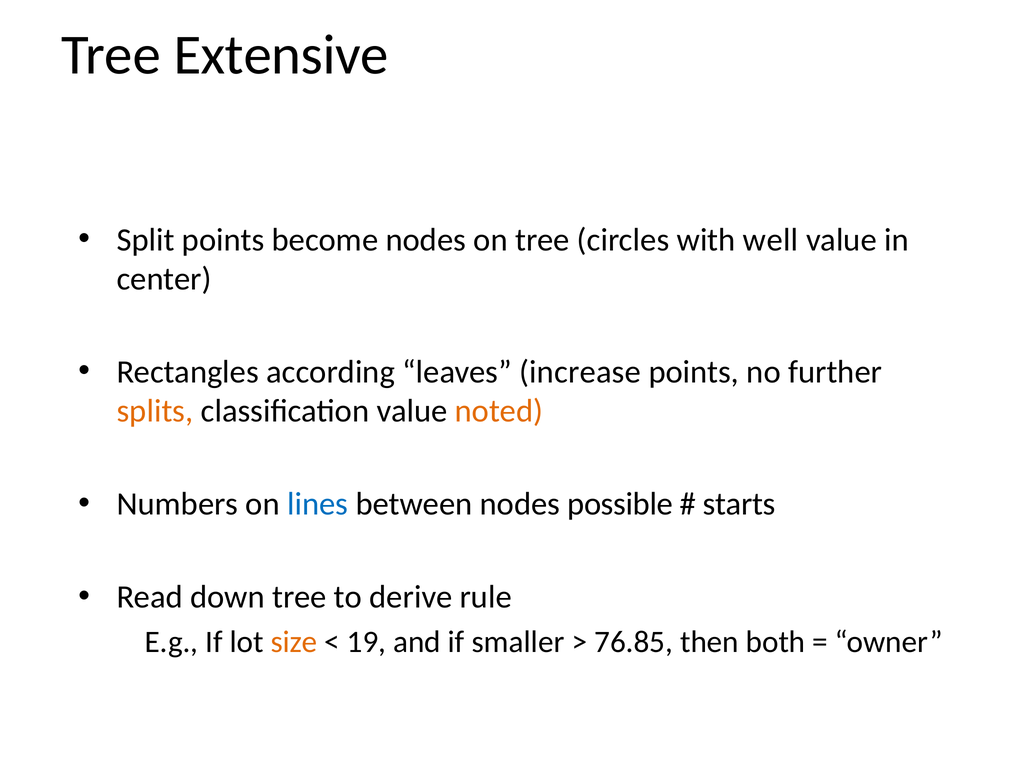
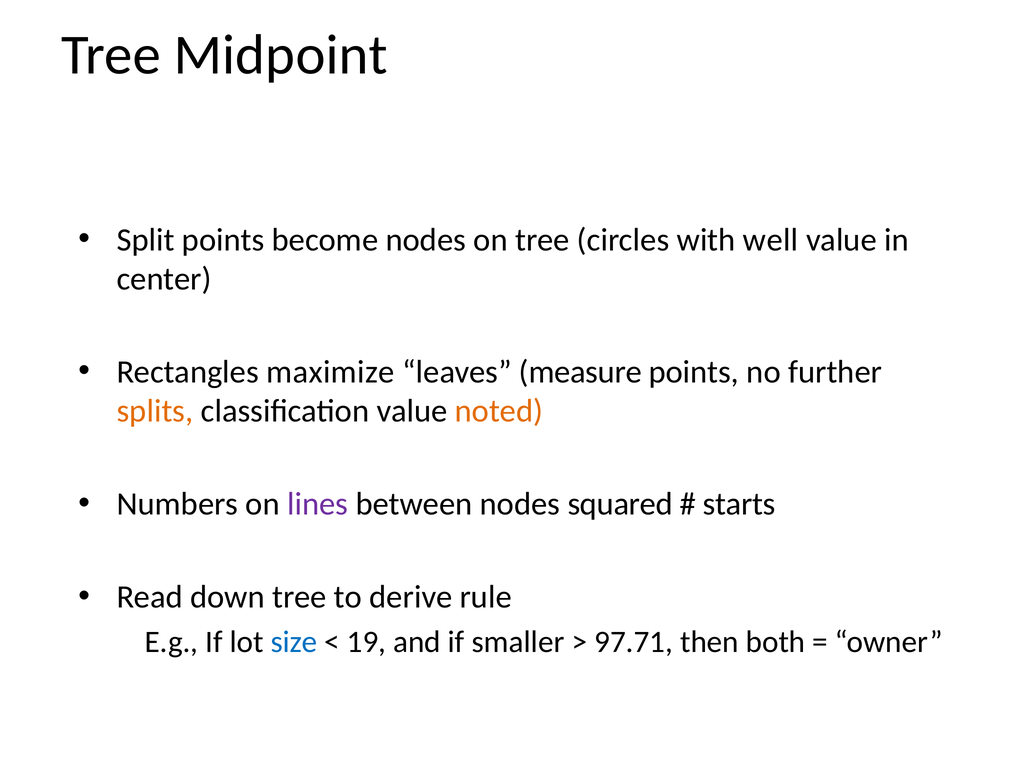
Extensive: Extensive -> Midpoint (281, 55)
according: according -> maximize (330, 372)
increase: increase -> measure (580, 372)
lines colour: blue -> purple (318, 504)
possible: possible -> squared (620, 504)
size colour: orange -> blue (294, 642)
76.85: 76.85 -> 97.71 (634, 642)
